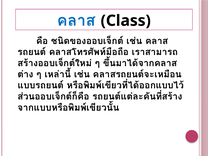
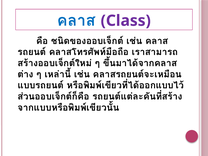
Class colour: black -> purple (126, 21)
